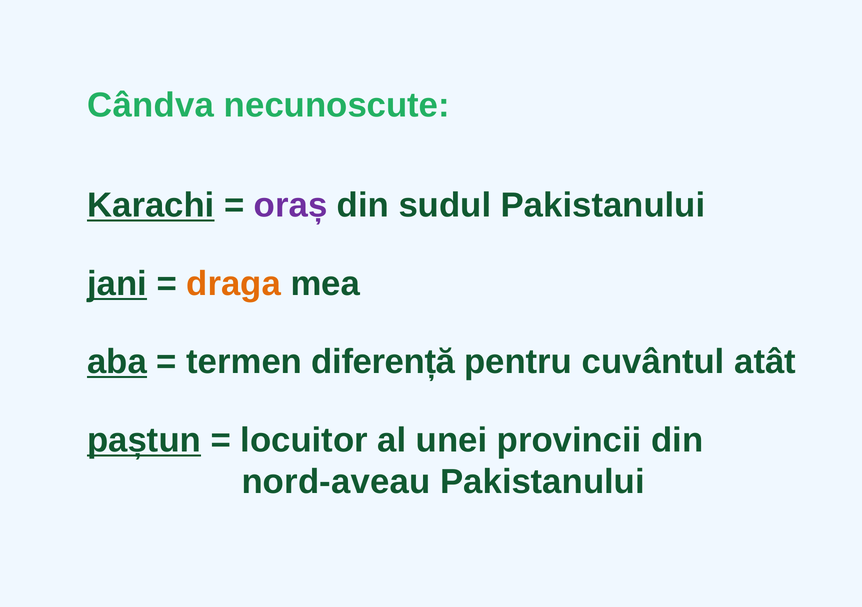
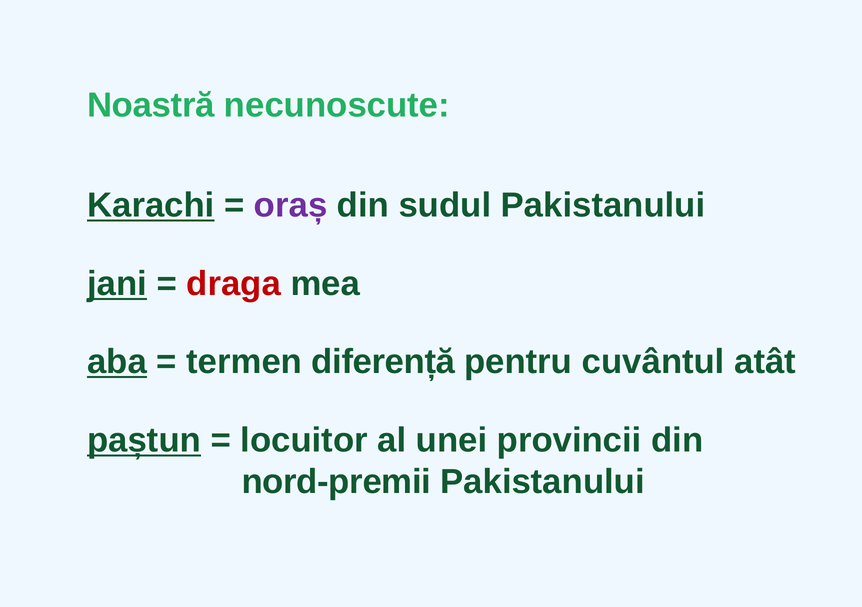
Cândva: Cândva -> Noastră (151, 106)
draga colour: orange -> red (234, 284)
nord-aveau: nord-aveau -> nord-premii (336, 482)
